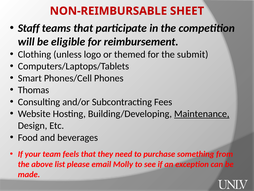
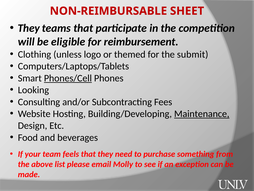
Staff: Staff -> They (29, 28)
Phones/Cell underline: none -> present (68, 78)
Thomas: Thomas -> Looking (33, 90)
